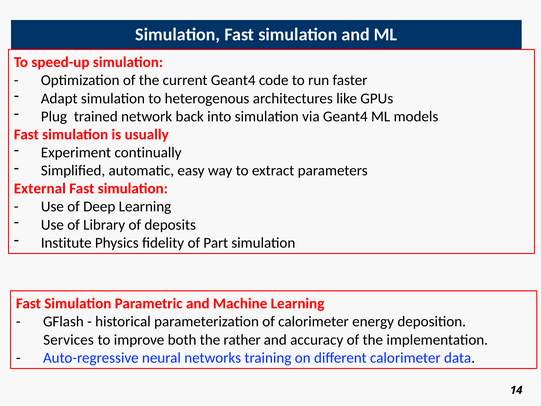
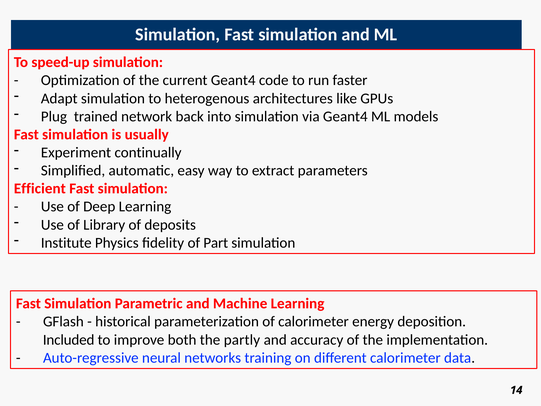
External: External -> Efficient (40, 189)
Services: Services -> Included (69, 340)
rather: rather -> partly (242, 340)
